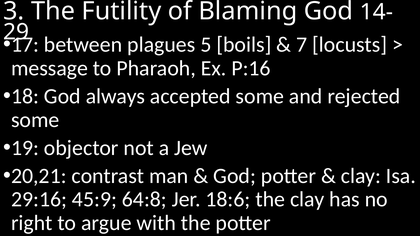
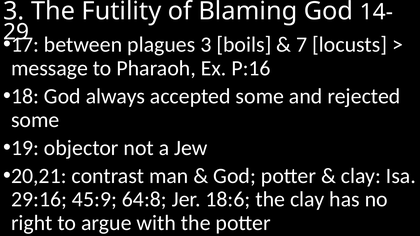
plagues 5: 5 -> 3 (206, 45)
